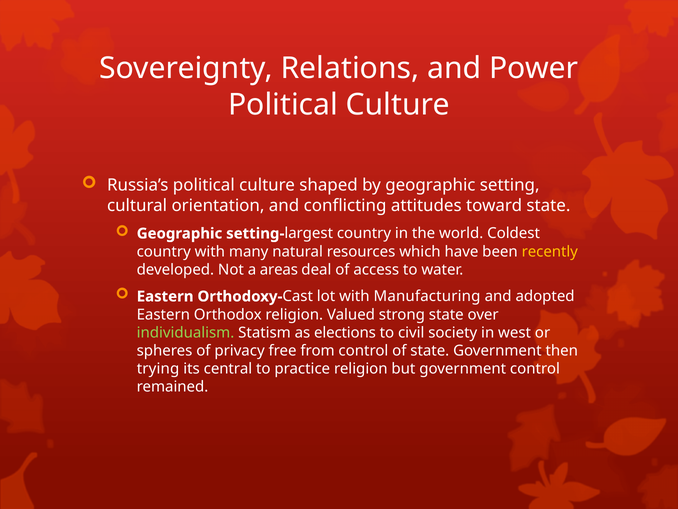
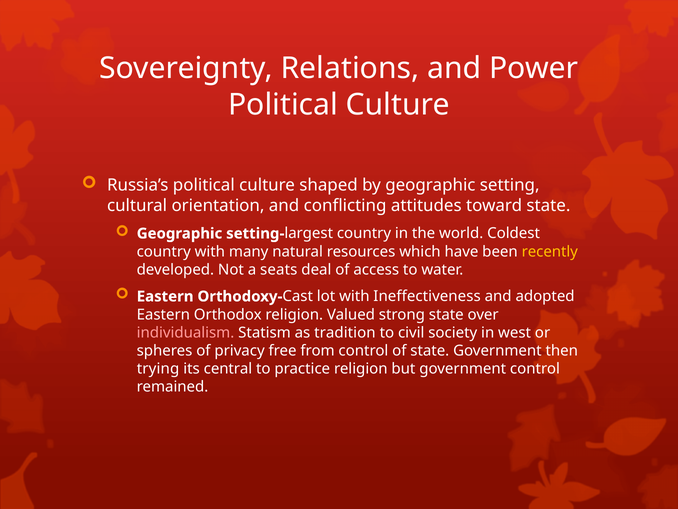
areas: areas -> seats (279, 269)
Manufacturing: Manufacturing -> Ineffectiveness (427, 296)
individualism colour: light green -> pink (186, 332)
elections: elections -> tradition (345, 332)
